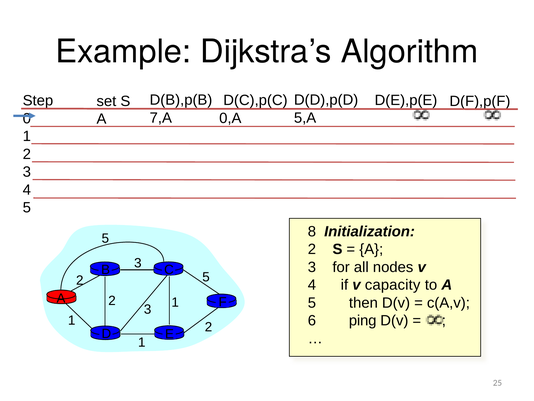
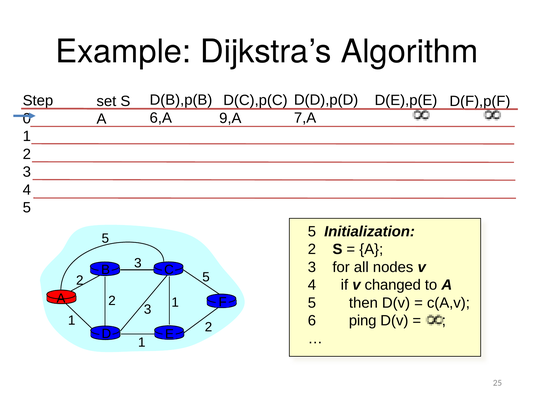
7,A: 7,A -> 6,A (161, 118)
5,A: 5,A -> 7,A (305, 118)
0,A: 0,A -> 9,A (230, 118)
5 8: 8 -> 5 (312, 231)
capacity: capacity -> changed (393, 285)
